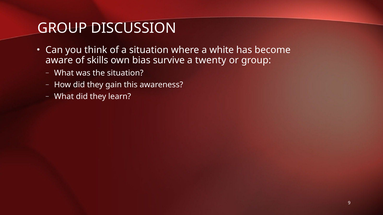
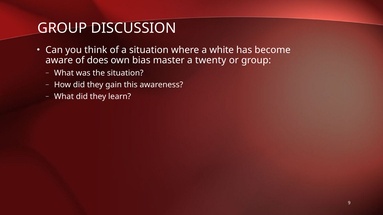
skills: skills -> does (98, 60)
survive: survive -> master (169, 60)
